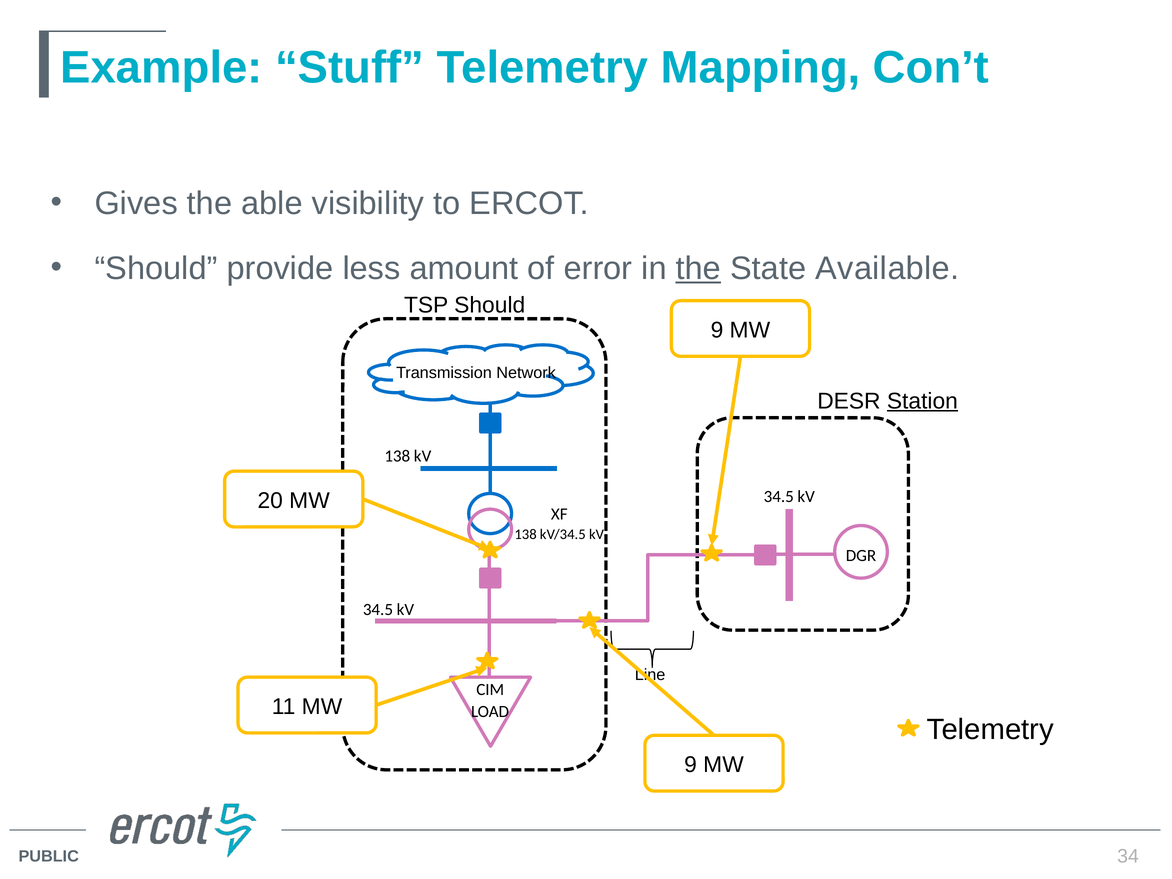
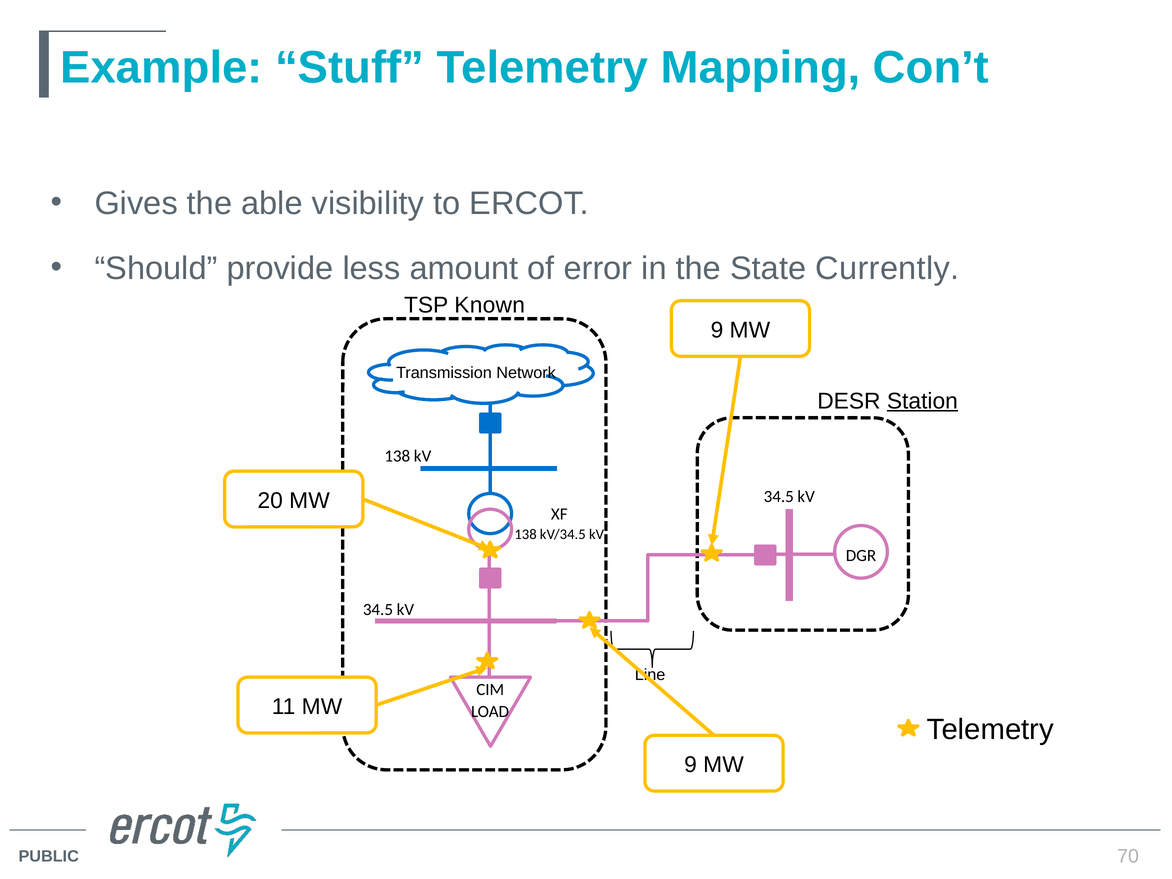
the underline: present -> none (698, 268)
Available: Available -> Currently (887, 268)
TSP Should: Should -> Known (490, 305)
34: 34 -> 70 (1128, 856)
